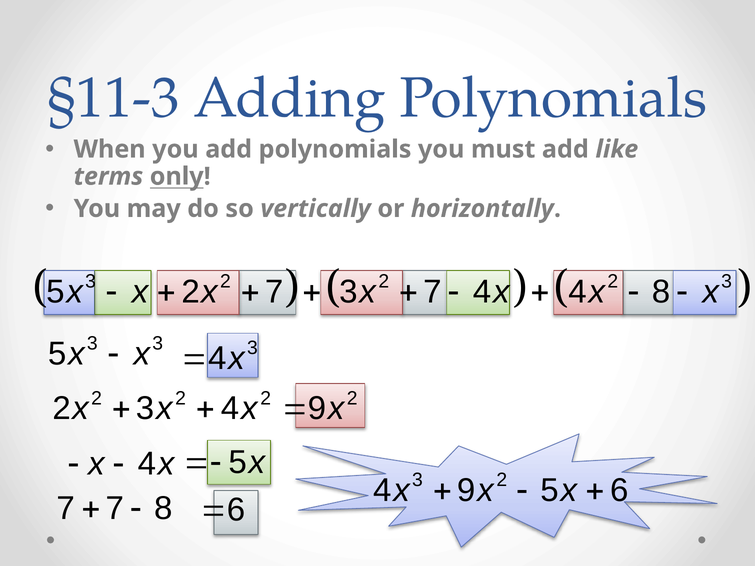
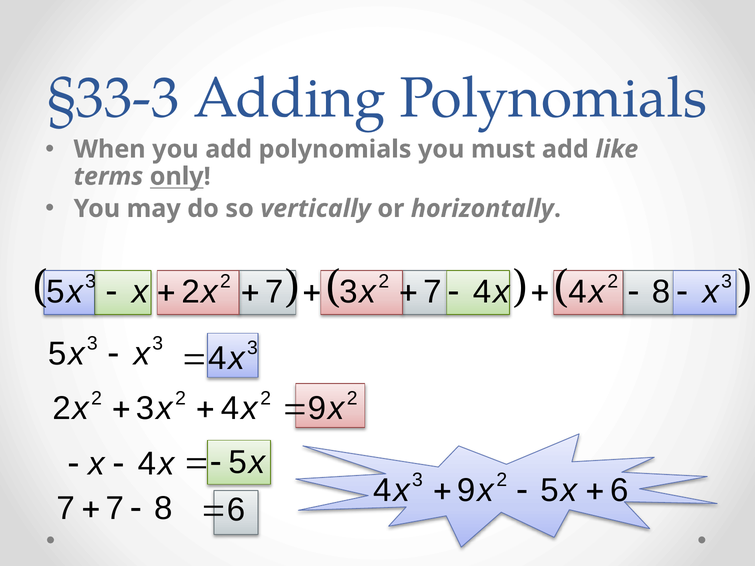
§11-3: §11-3 -> §33-3 (114, 98)
